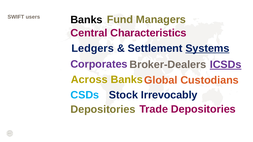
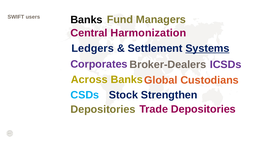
Characteristics: Characteristics -> Harmonization (148, 33)
ICSDs underline: present -> none (226, 65)
Irrevocably: Irrevocably -> Strengthen (169, 95)
